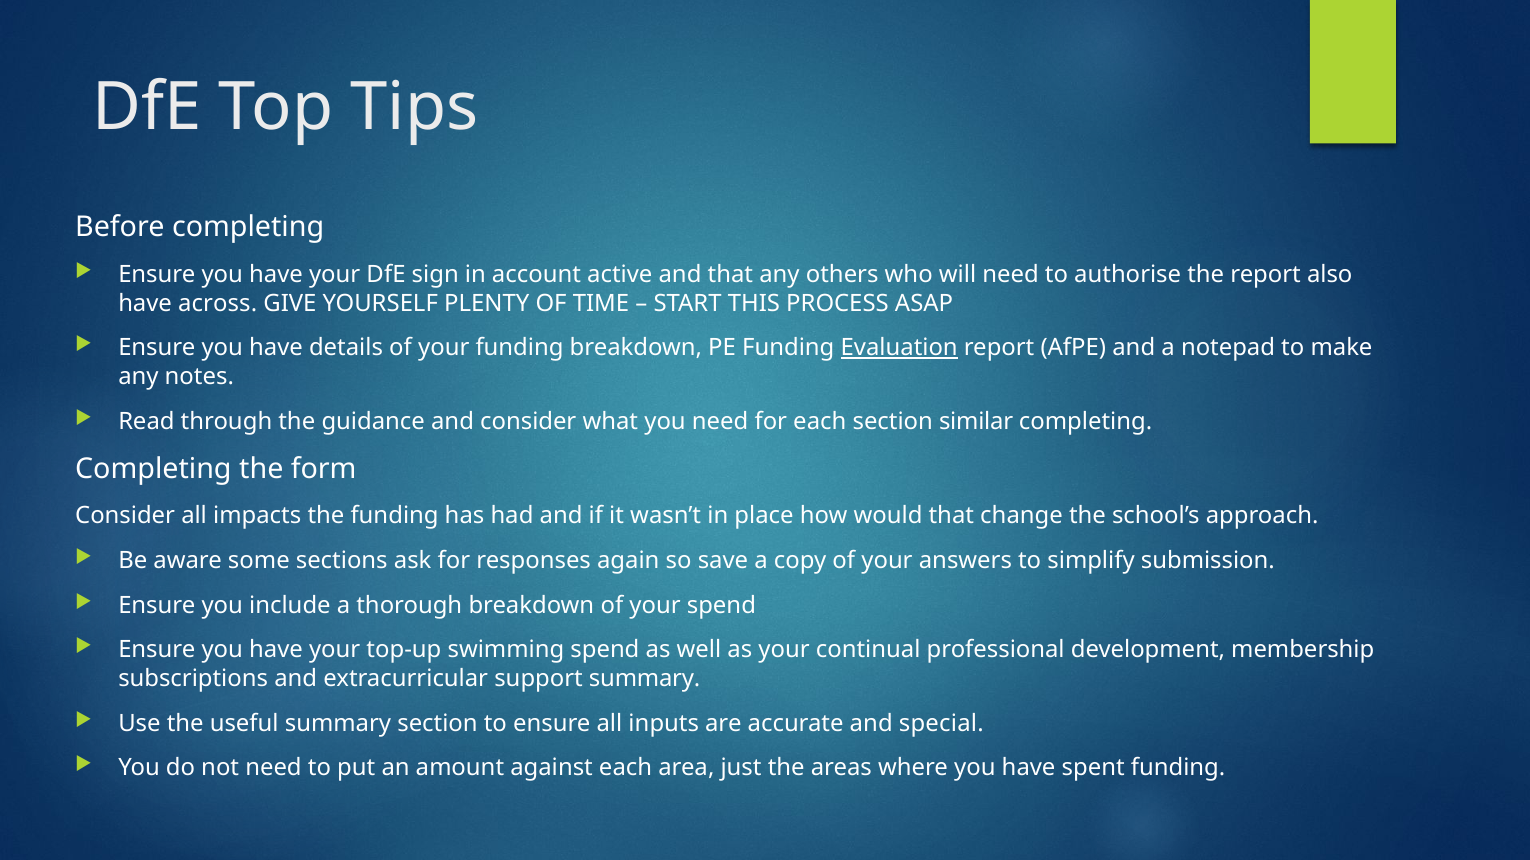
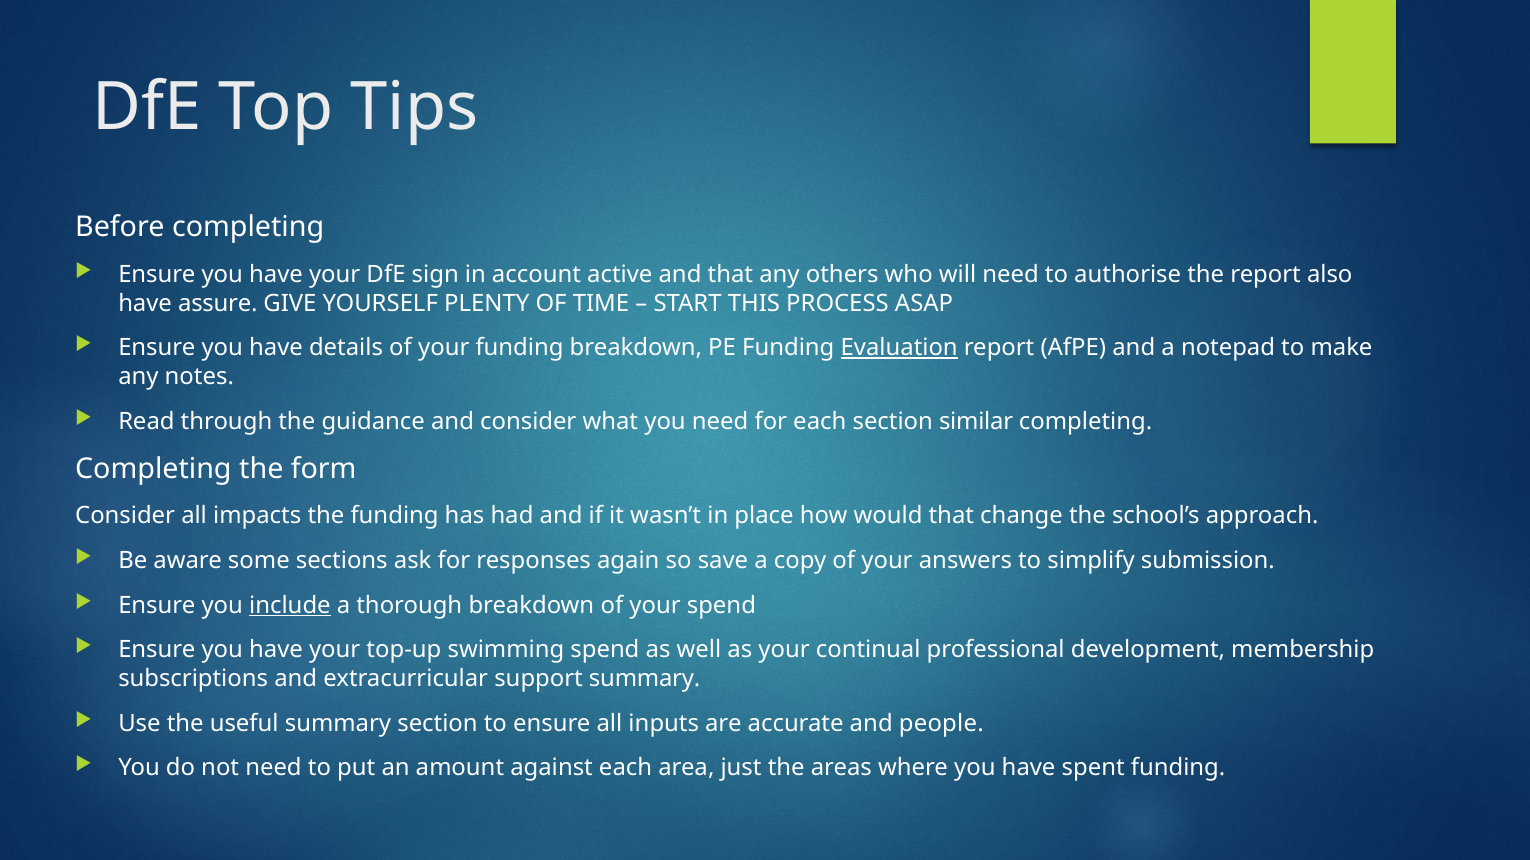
across: across -> assure (218, 304)
include underline: none -> present (290, 606)
special: special -> people (941, 724)
